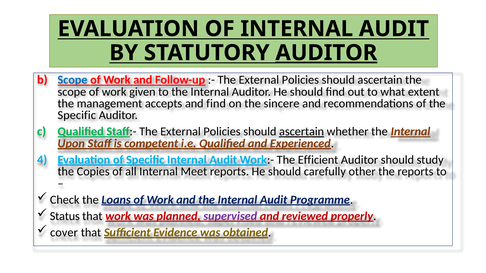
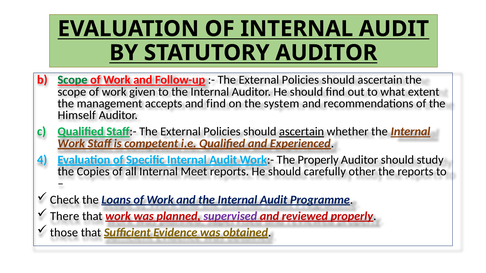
AUDITOR underline: present -> none (326, 53)
Scope colour: blue -> green (73, 80)
sincere: sincere -> system (282, 104)
Specific: Specific -> Himself (77, 115)
Upon: Upon -> Work (71, 144)
The Efficient: Efficient -> Properly (318, 160)
Status: Status -> There (65, 216)
cover: cover -> those (64, 233)
